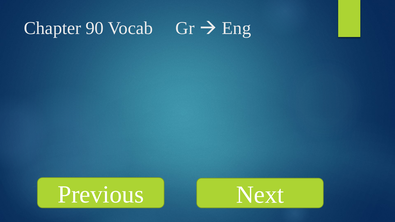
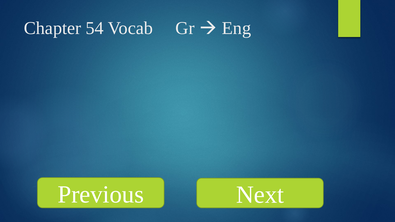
90: 90 -> 54 (95, 28)
